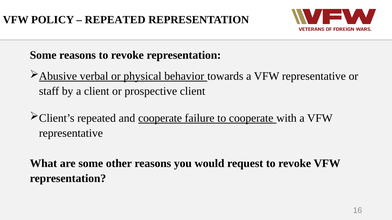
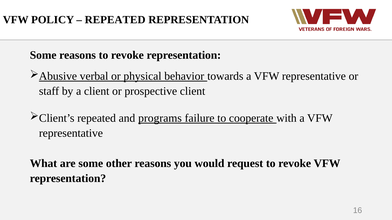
and cooperate: cooperate -> programs (160, 118)
